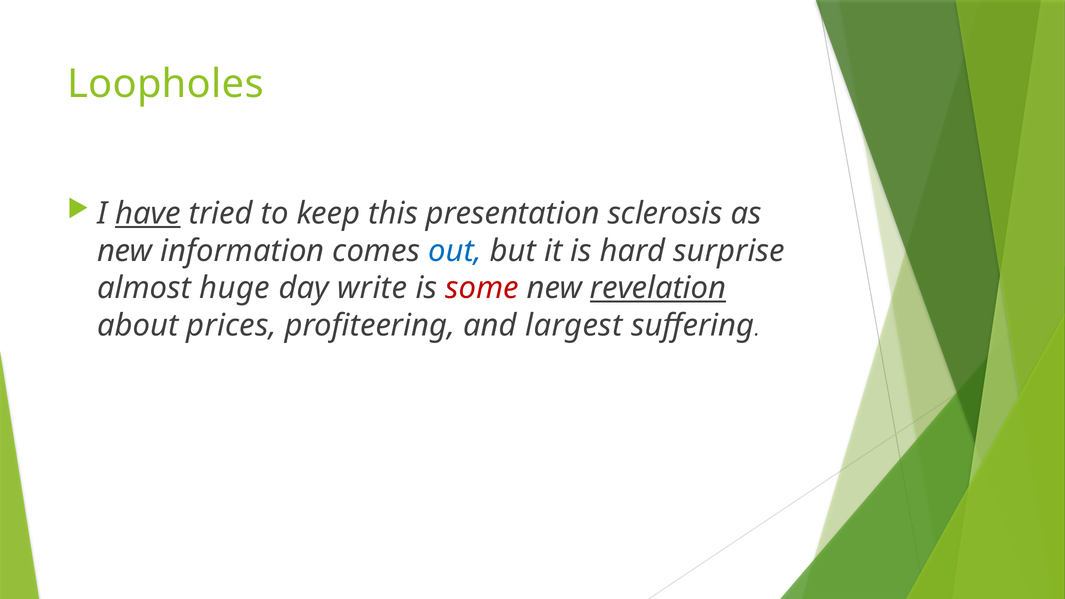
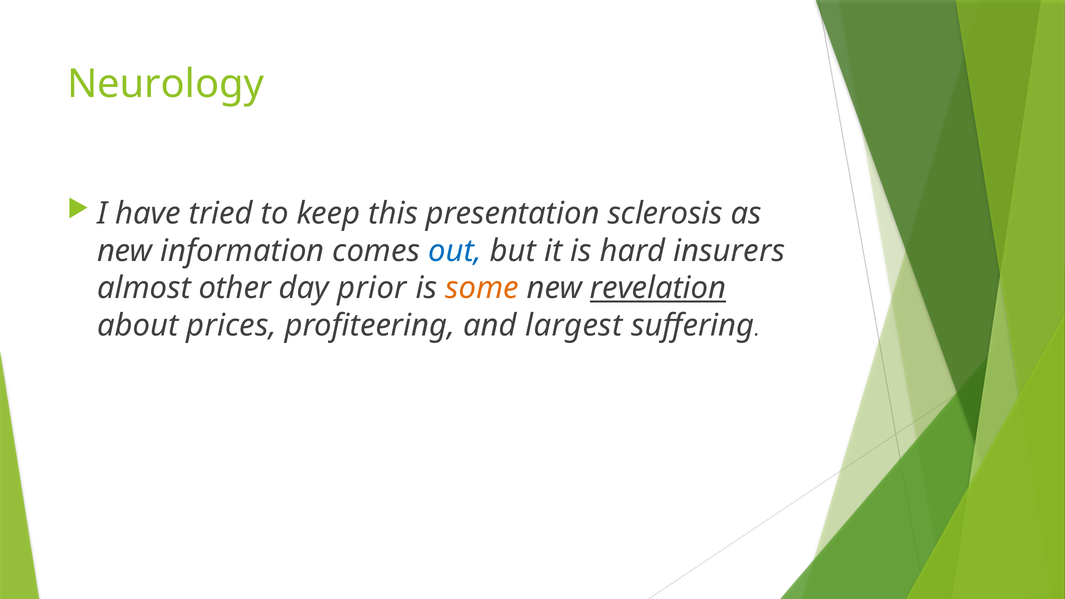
Loopholes: Loopholes -> Neurology (166, 84)
have underline: present -> none (148, 214)
surprise: surprise -> insurers (729, 251)
huge: huge -> other (235, 288)
write: write -> prior (372, 288)
some colour: red -> orange (482, 288)
